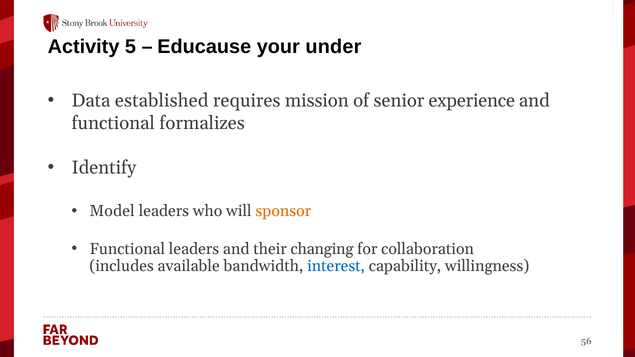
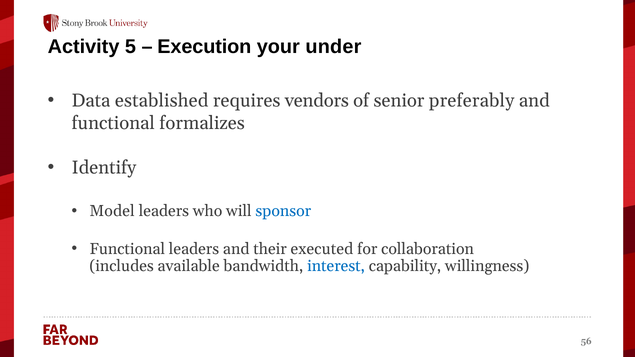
Educause: Educause -> Execution (204, 47)
mission: mission -> vendors (317, 101)
experience: experience -> preferably (472, 101)
sponsor colour: orange -> blue (283, 211)
changing: changing -> executed (322, 249)
